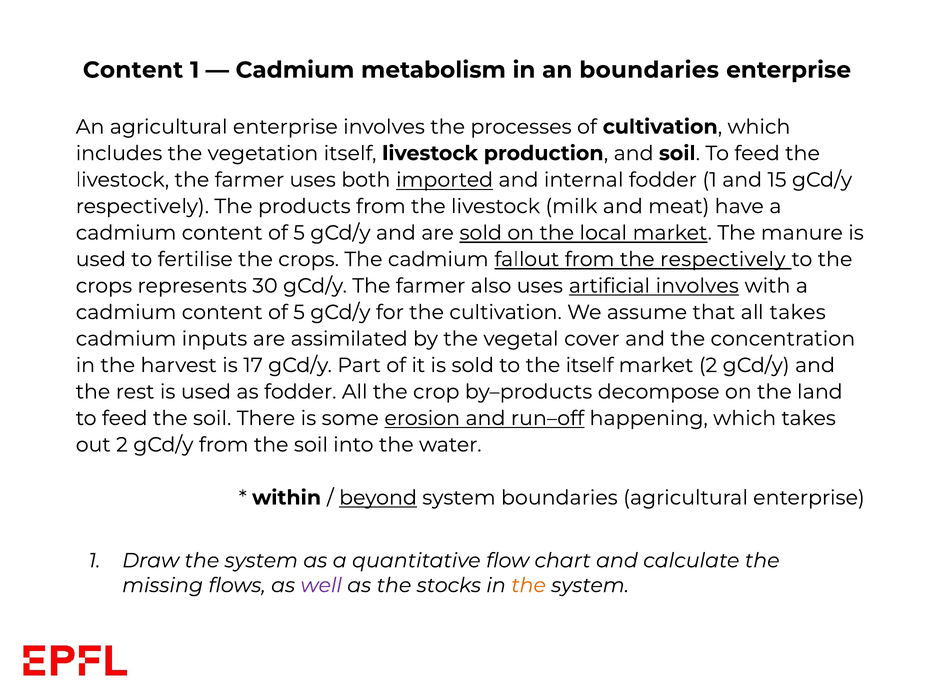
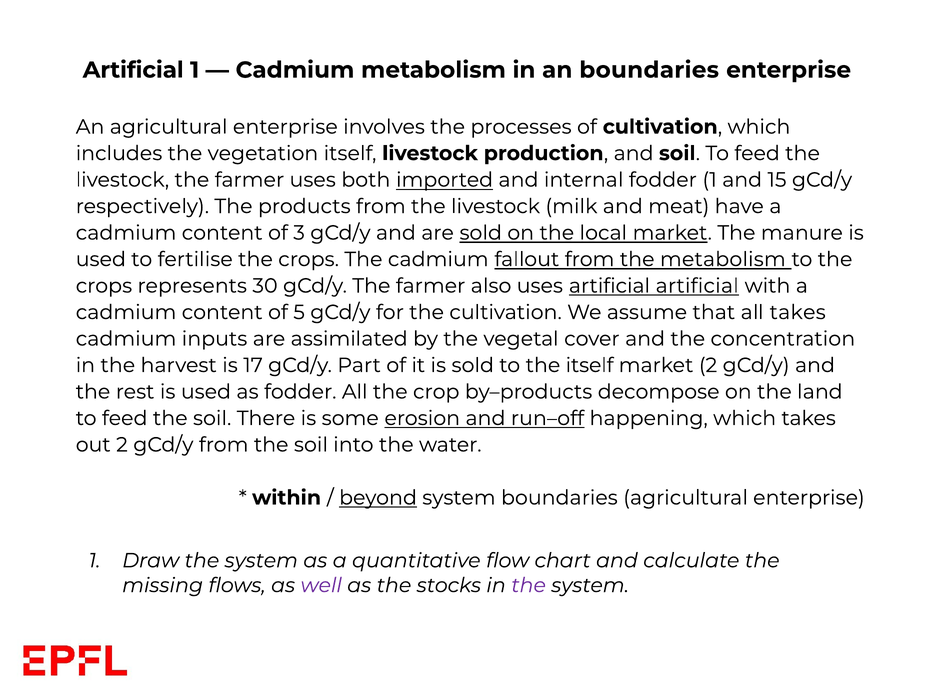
Content: Content -> Artificial (133, 70)
5: 5 -> 3 (299, 233)
the respectively: respectively -> metabolism (723, 259)
artificial involves: involves -> artificial (697, 286)
the colour: orange -> purple (529, 585)
